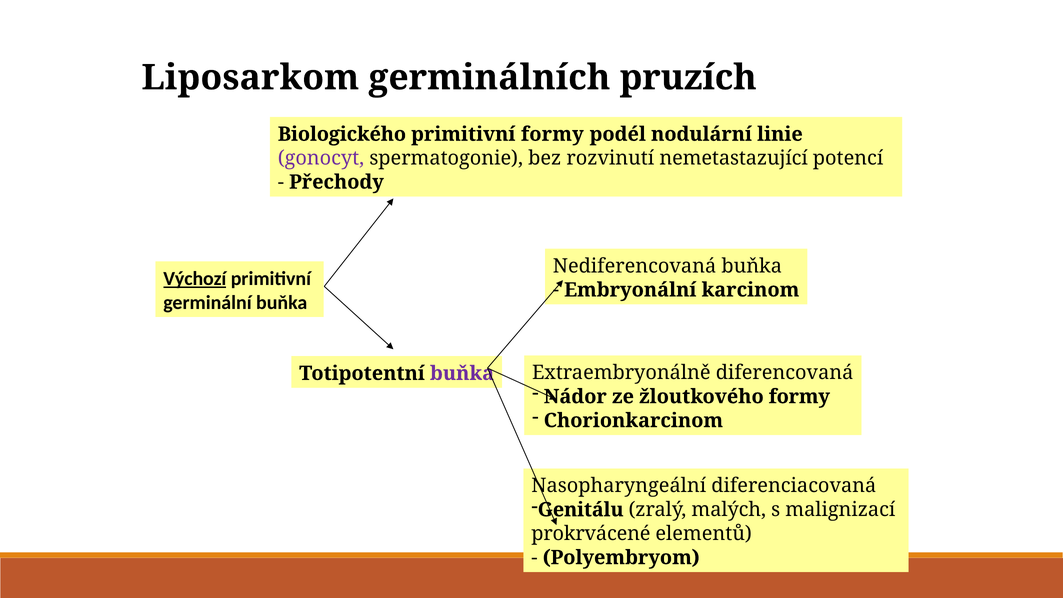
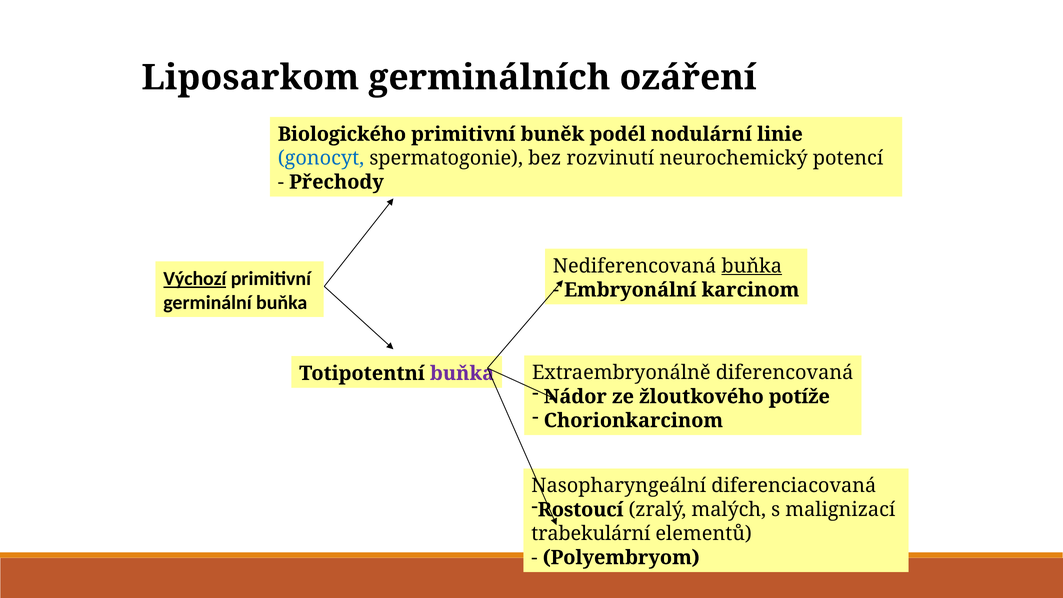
pruzích: pruzích -> ozáření (688, 78)
primitivní formy: formy -> buněk (552, 134)
gonocyt colour: purple -> blue (321, 158)
nemetastazující: nemetastazující -> neurochemický (734, 158)
buňka underline: none -> present (752, 266)
žloutkového formy: formy -> potíže (799, 397)
Genitálu: Genitálu -> Rostoucí (581, 510)
prokrvácené: prokrvácené -> trabekulární (591, 534)
